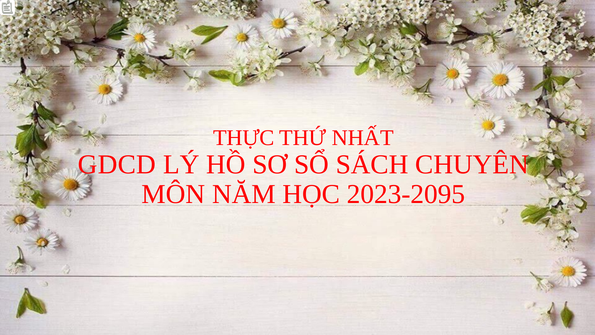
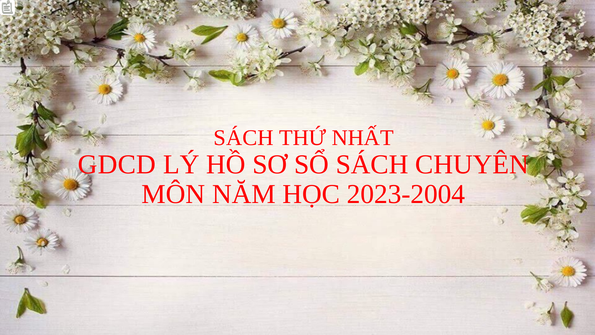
THỰC: THỰC -> SÁCH (244, 138)
2023-2095: 2023-2095 -> 2023-2004 (406, 194)
